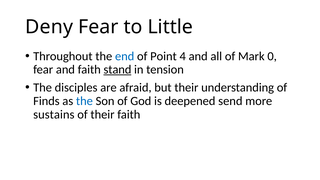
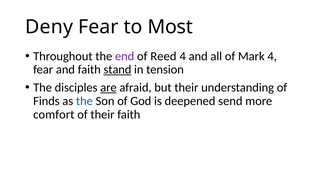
Little: Little -> Most (170, 27)
end colour: blue -> purple (125, 56)
Point: Point -> Reed (163, 56)
Mark 0: 0 -> 4 (272, 56)
are underline: none -> present (108, 88)
sustains: sustains -> comfort (54, 114)
